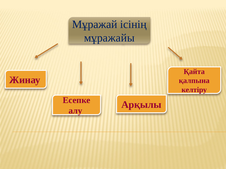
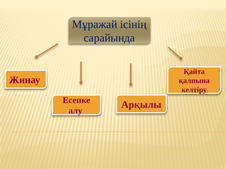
мұражайы: мұражайы -> сарайында (109, 38)
